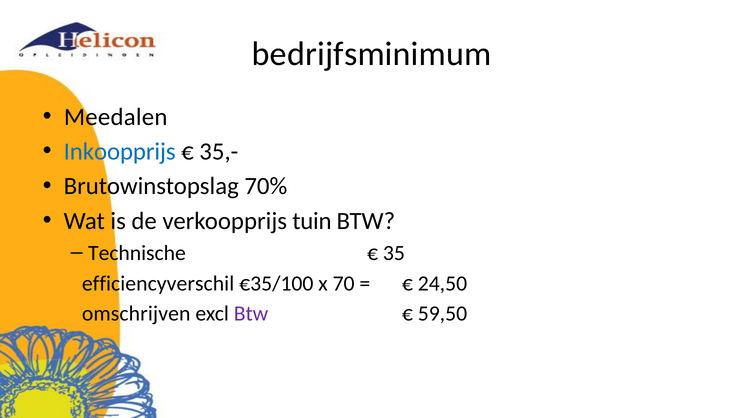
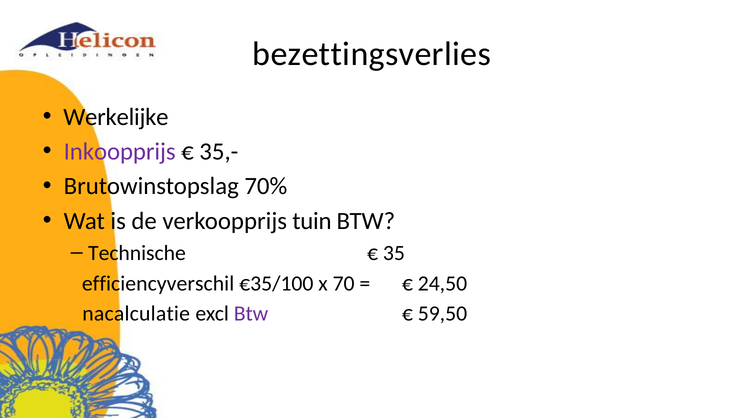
bedrijfsminimum: bedrijfsminimum -> bezettingsverlies (372, 54)
Meedalen: Meedalen -> Werkelijke (116, 117)
Inkoopprijs colour: blue -> purple (120, 152)
omschrijven: omschrijven -> nacalculatie (136, 314)
